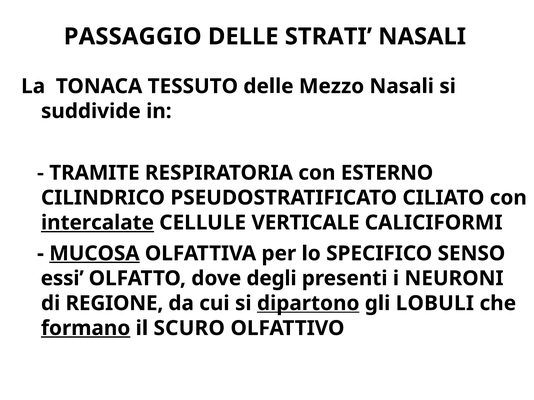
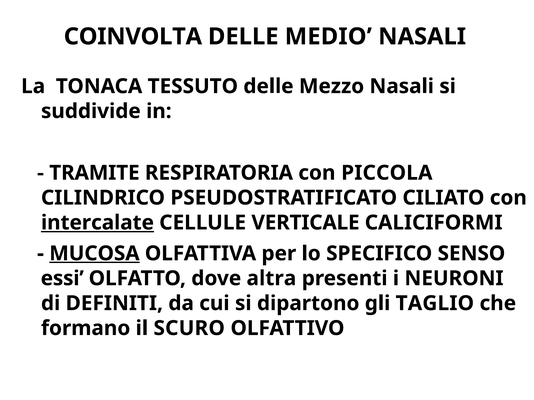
PASSAGGIO: PASSAGGIO -> COINVOLTA (133, 37)
STRATI: STRATI -> MEDIO (328, 37)
ESTERNO: ESTERNO -> PICCOLA (387, 173)
degli: degli -> altra (271, 279)
REGIONE: REGIONE -> DEFINITI (114, 304)
dipartono underline: present -> none (308, 304)
LOBULI: LOBULI -> TAGLIO (435, 304)
formano underline: present -> none (86, 329)
